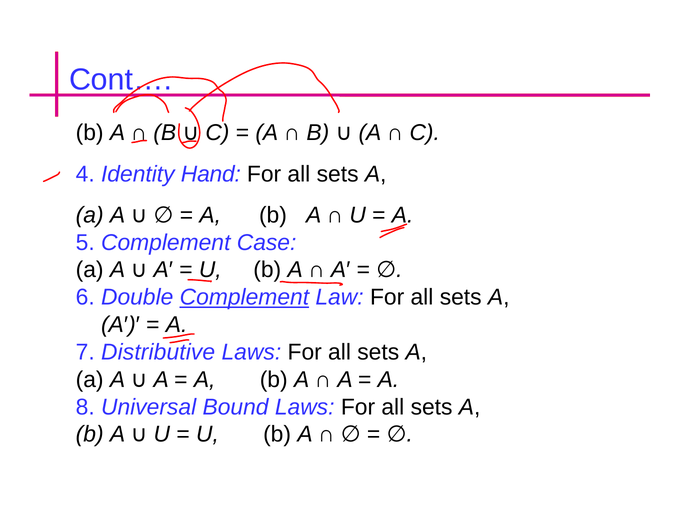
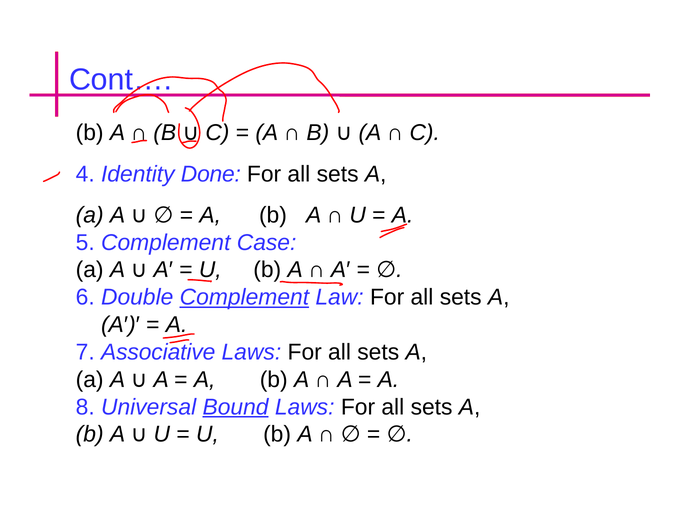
Hand: Hand -> Done (211, 174)
Distributive: Distributive -> Associative (158, 352)
Bound underline: none -> present (236, 407)
